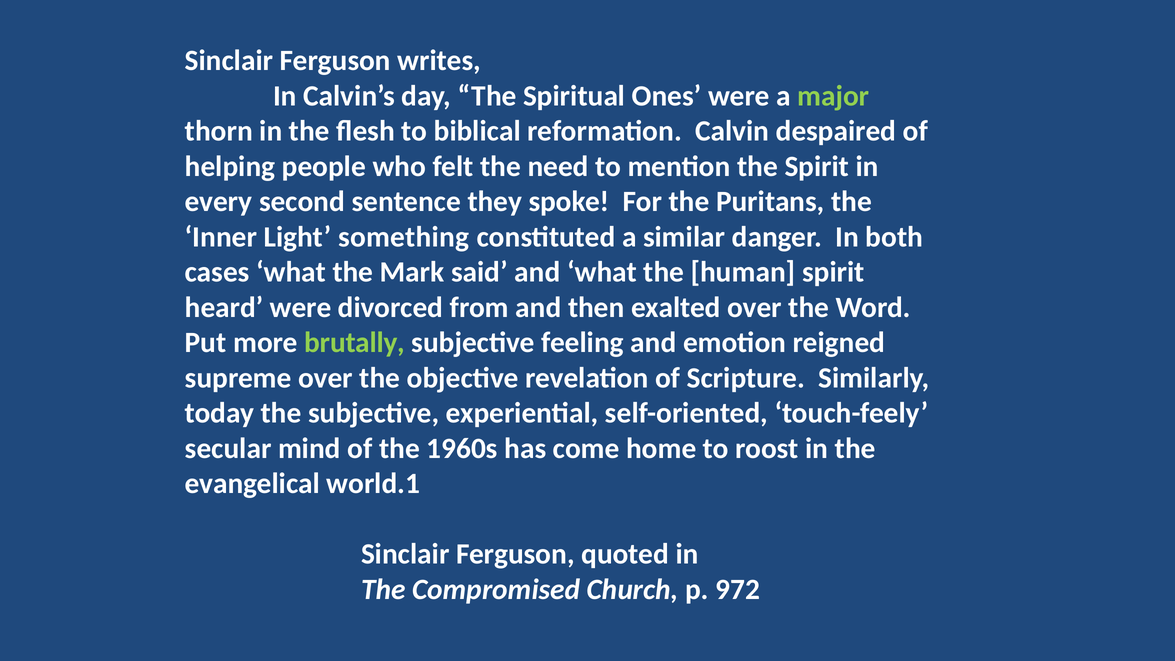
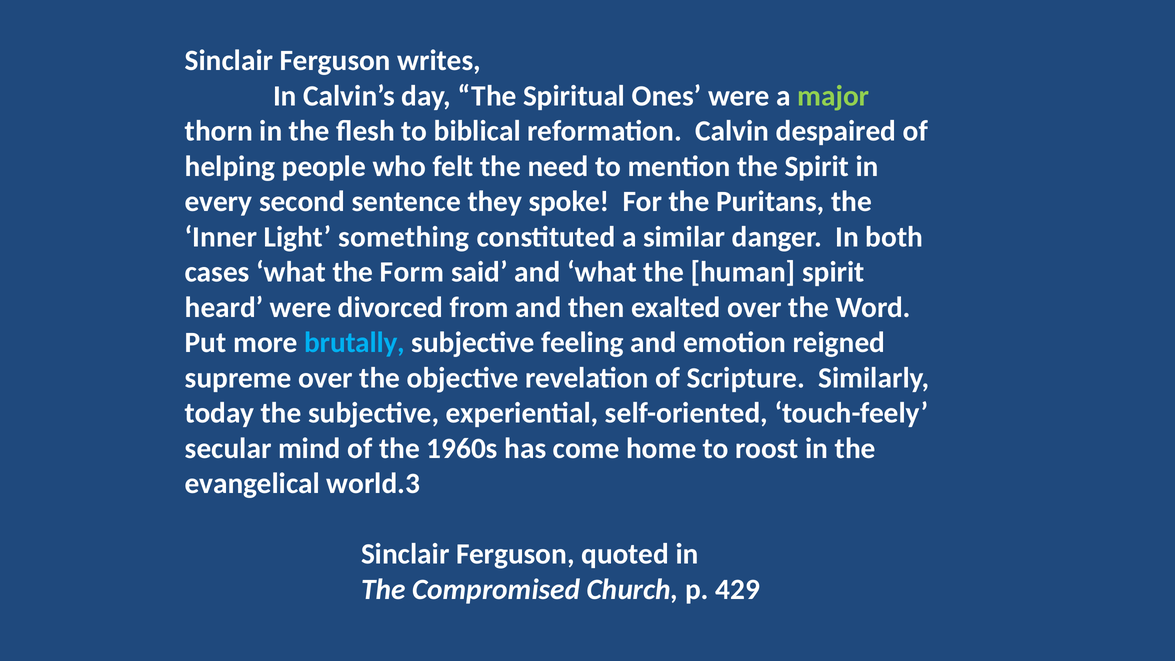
Mark: Mark -> Form (412, 272)
brutally colour: light green -> light blue (355, 343)
world.1: world.1 -> world.3 (373, 484)
972: 972 -> 429 (738, 589)
